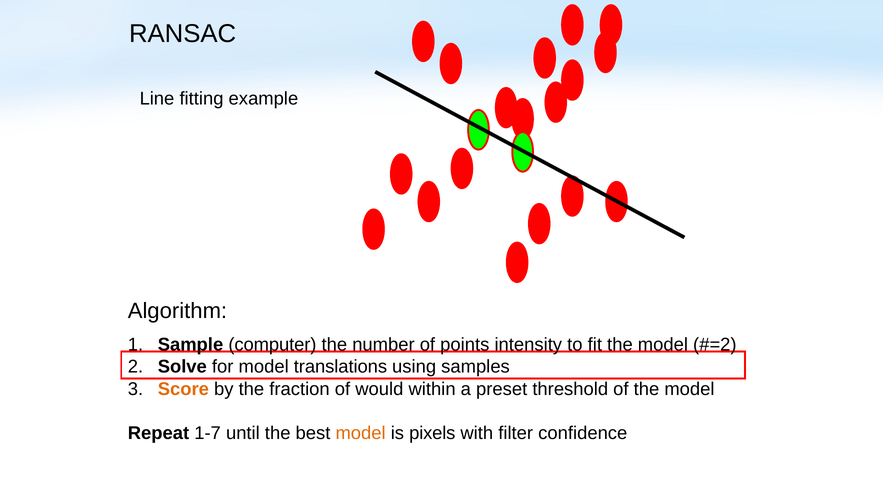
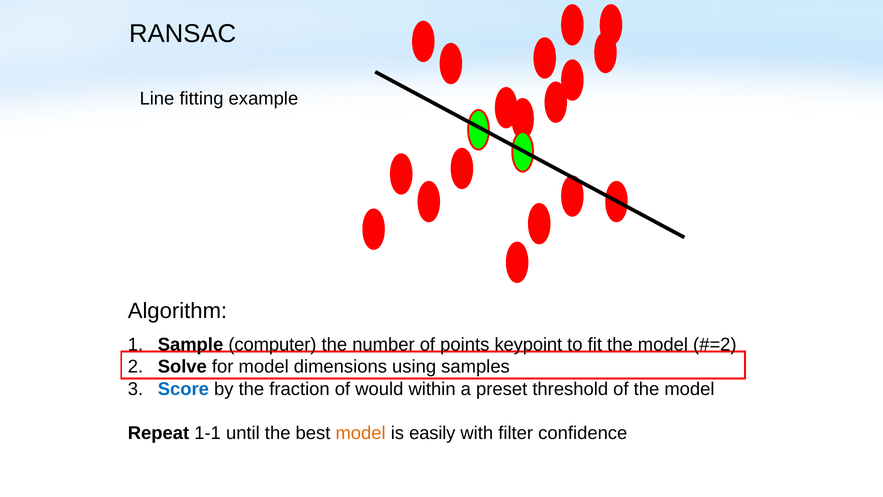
intensity: intensity -> keypoint (528, 345)
translations: translations -> dimensions (340, 367)
Score colour: orange -> blue (183, 389)
1-7: 1-7 -> 1-1 (208, 433)
pixels: pixels -> easily (432, 433)
